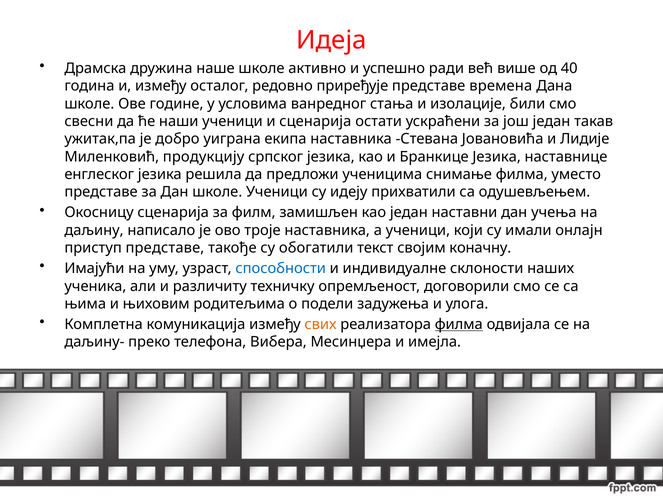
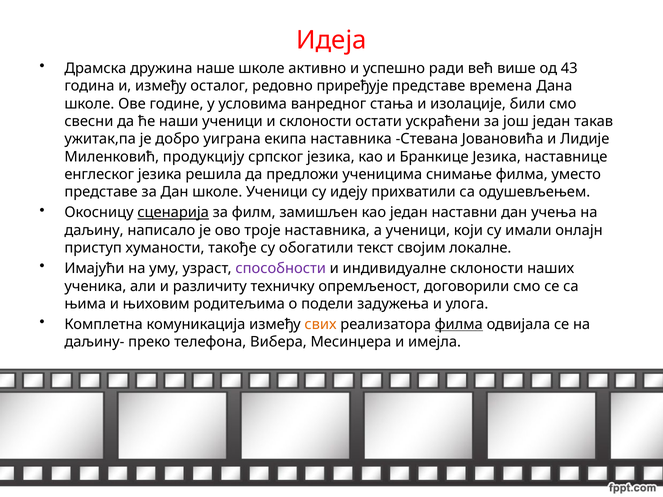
40: 40 -> 43 (569, 68)
и сценарија: сценарија -> склоности (315, 121)
сценарија underline: none -> present (173, 213)
приступ представе: представе -> хуманости (165, 248)
коначну: коначну -> локалне (480, 248)
способности colour: blue -> purple (281, 269)
